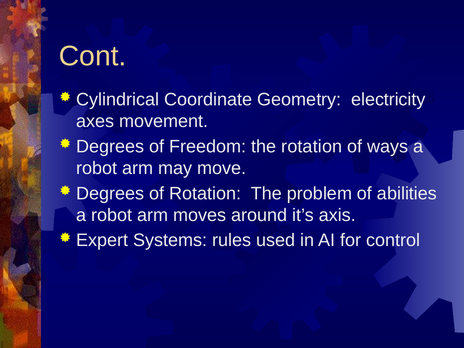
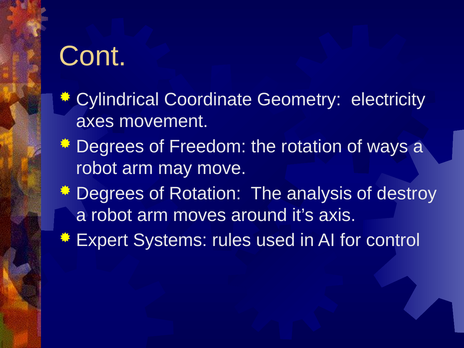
problem: problem -> analysis (319, 193)
abilities: abilities -> destroy (407, 193)
